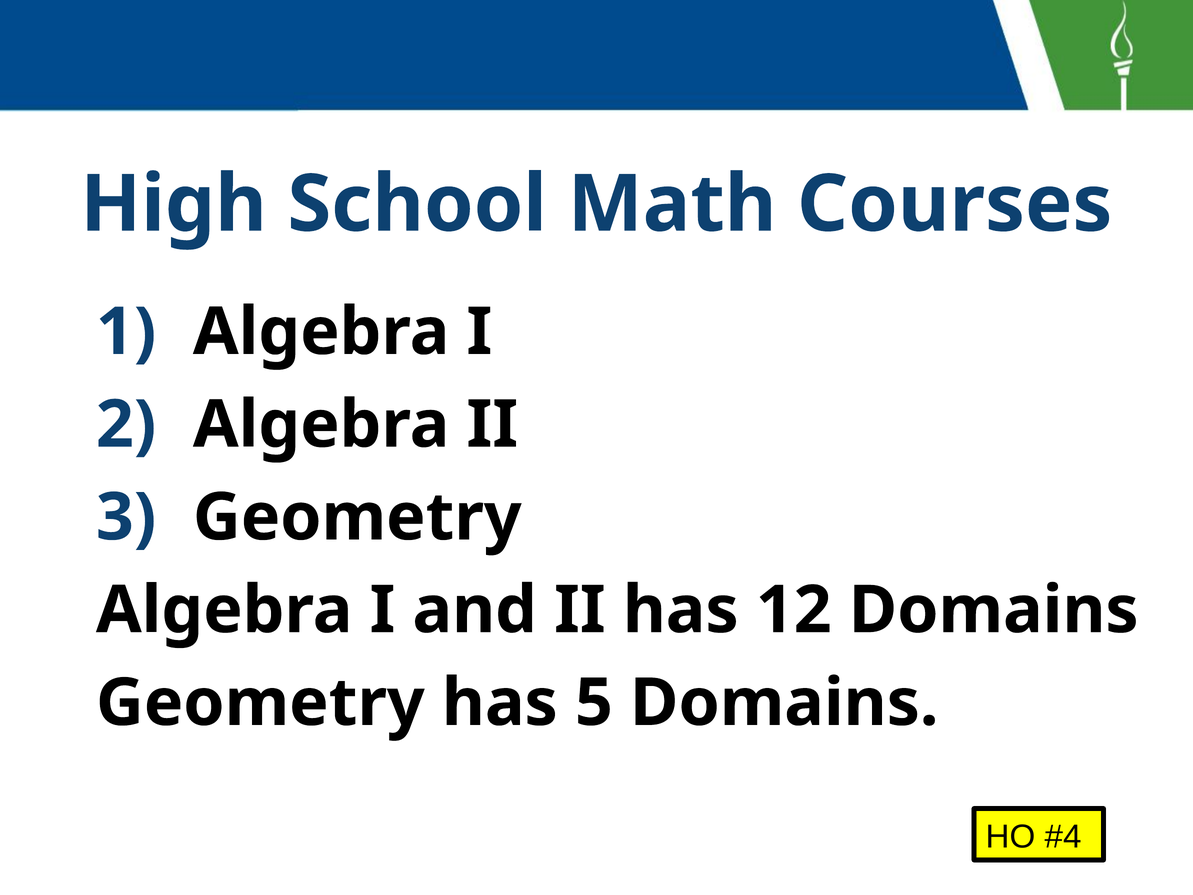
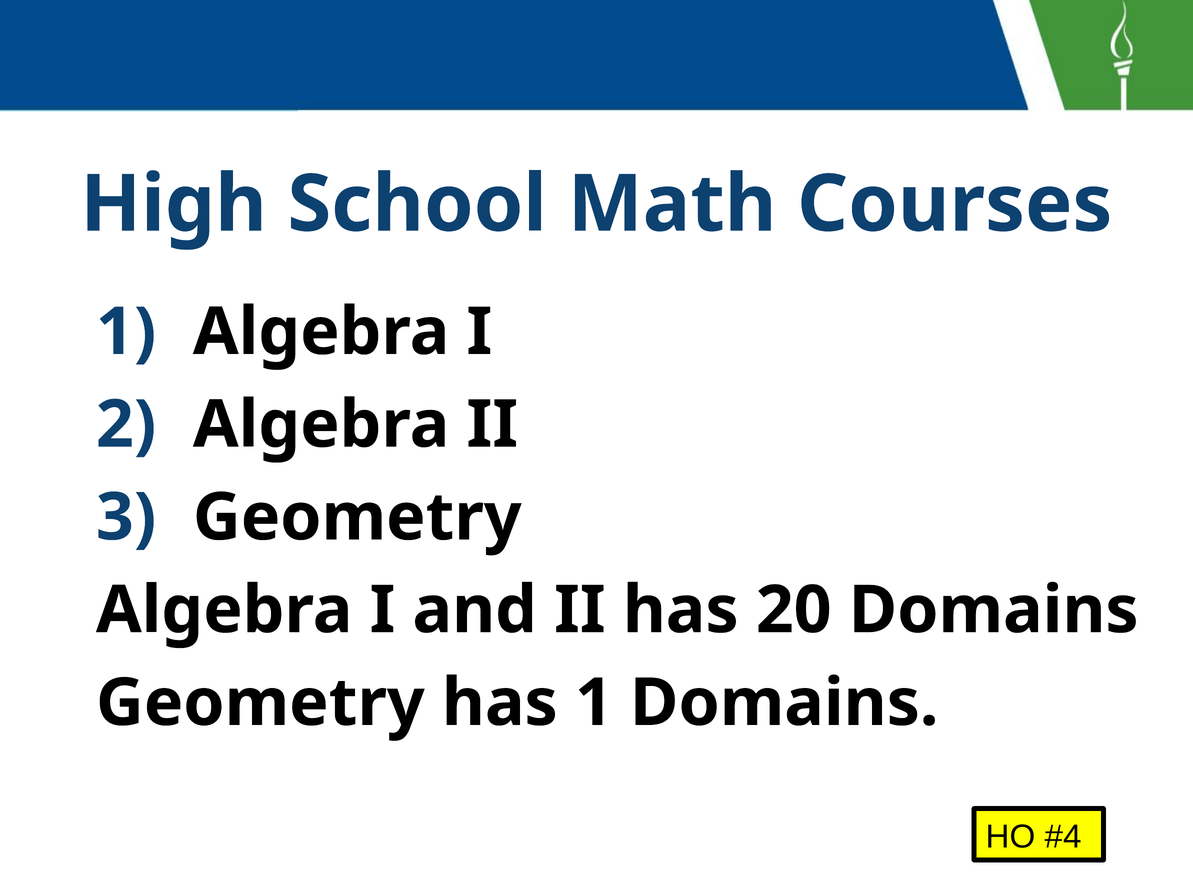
12: 12 -> 20 (794, 610)
has 5: 5 -> 1 (594, 703)
